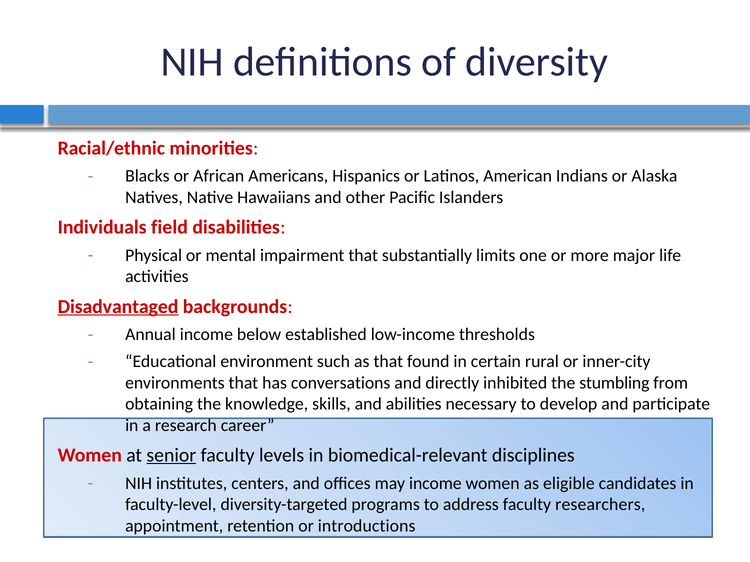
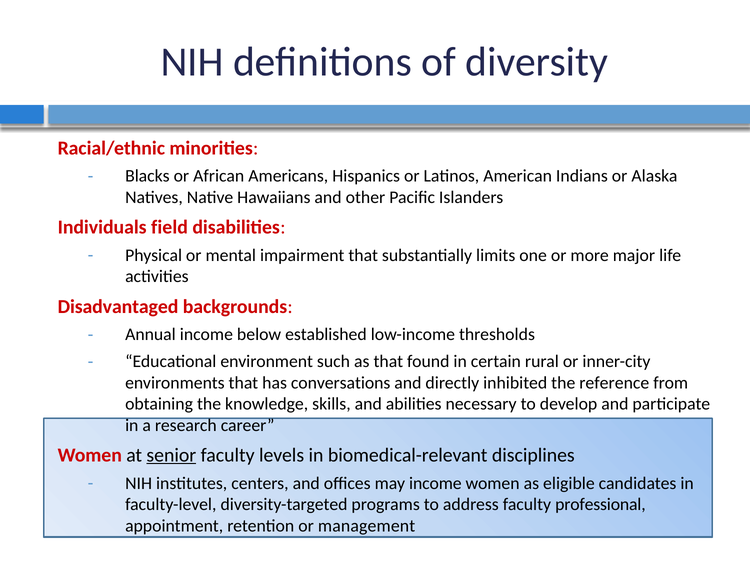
Disadvantaged underline: present -> none (118, 307)
stumbling: stumbling -> reference (614, 383)
researchers: researchers -> professional (600, 505)
introductions: introductions -> management (367, 526)
